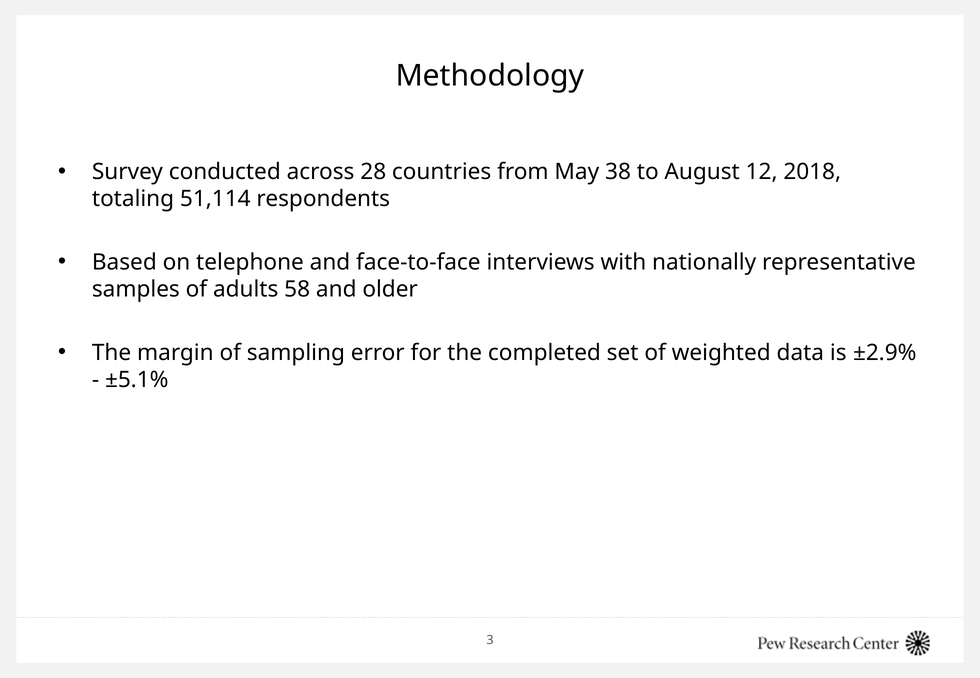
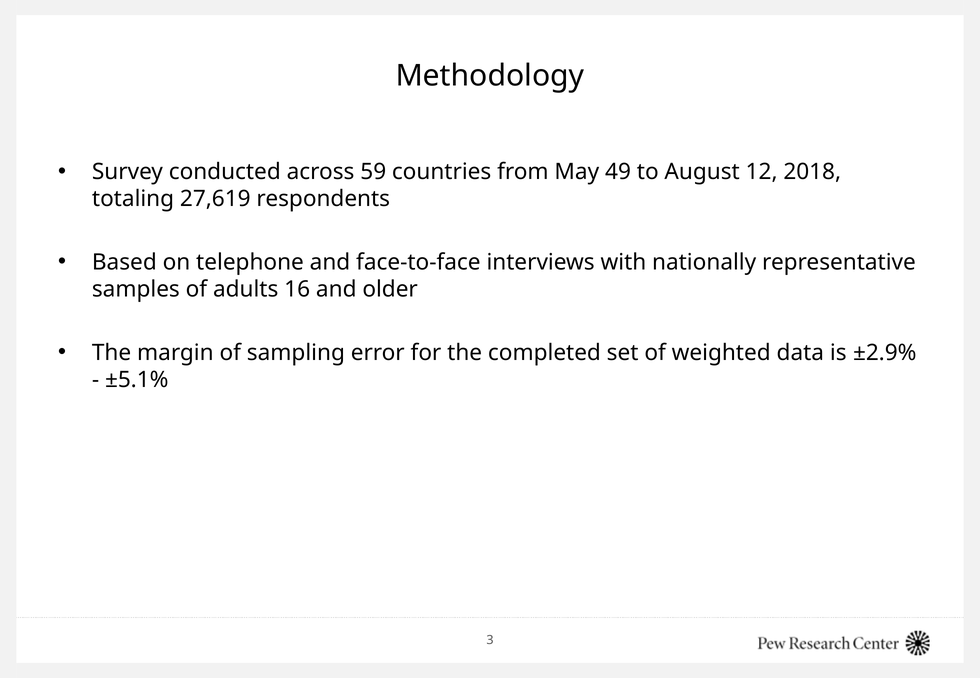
28: 28 -> 59 (373, 172)
38: 38 -> 49 (618, 172)
51,114: 51,114 -> 27,619 (215, 199)
58: 58 -> 16 (297, 290)
